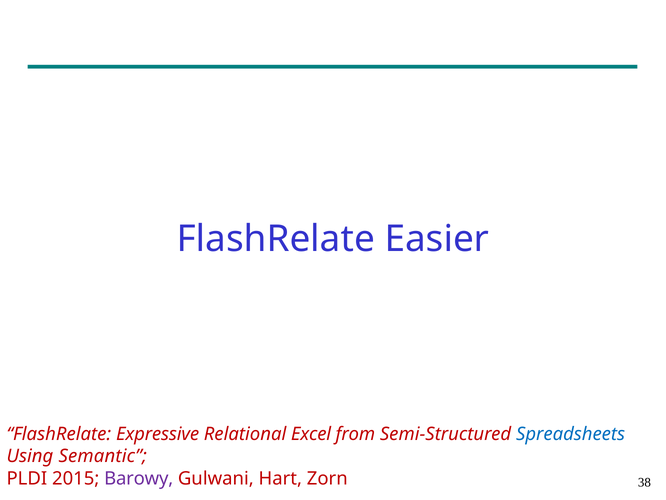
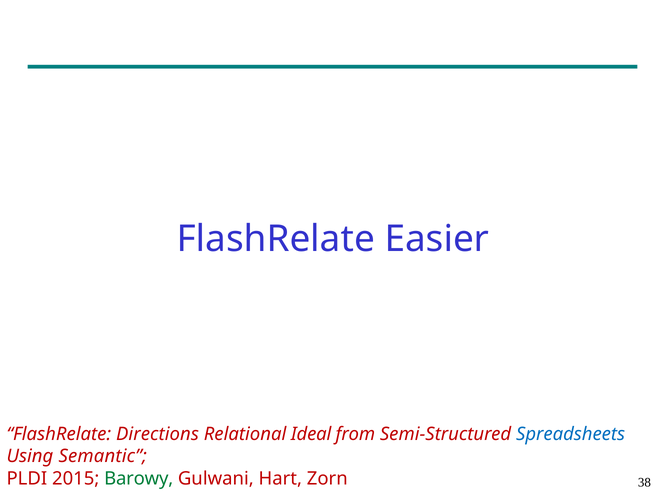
Expressive: Expressive -> Directions (157, 434)
Excel: Excel -> Ideal (311, 434)
Barowy colour: purple -> green (139, 478)
